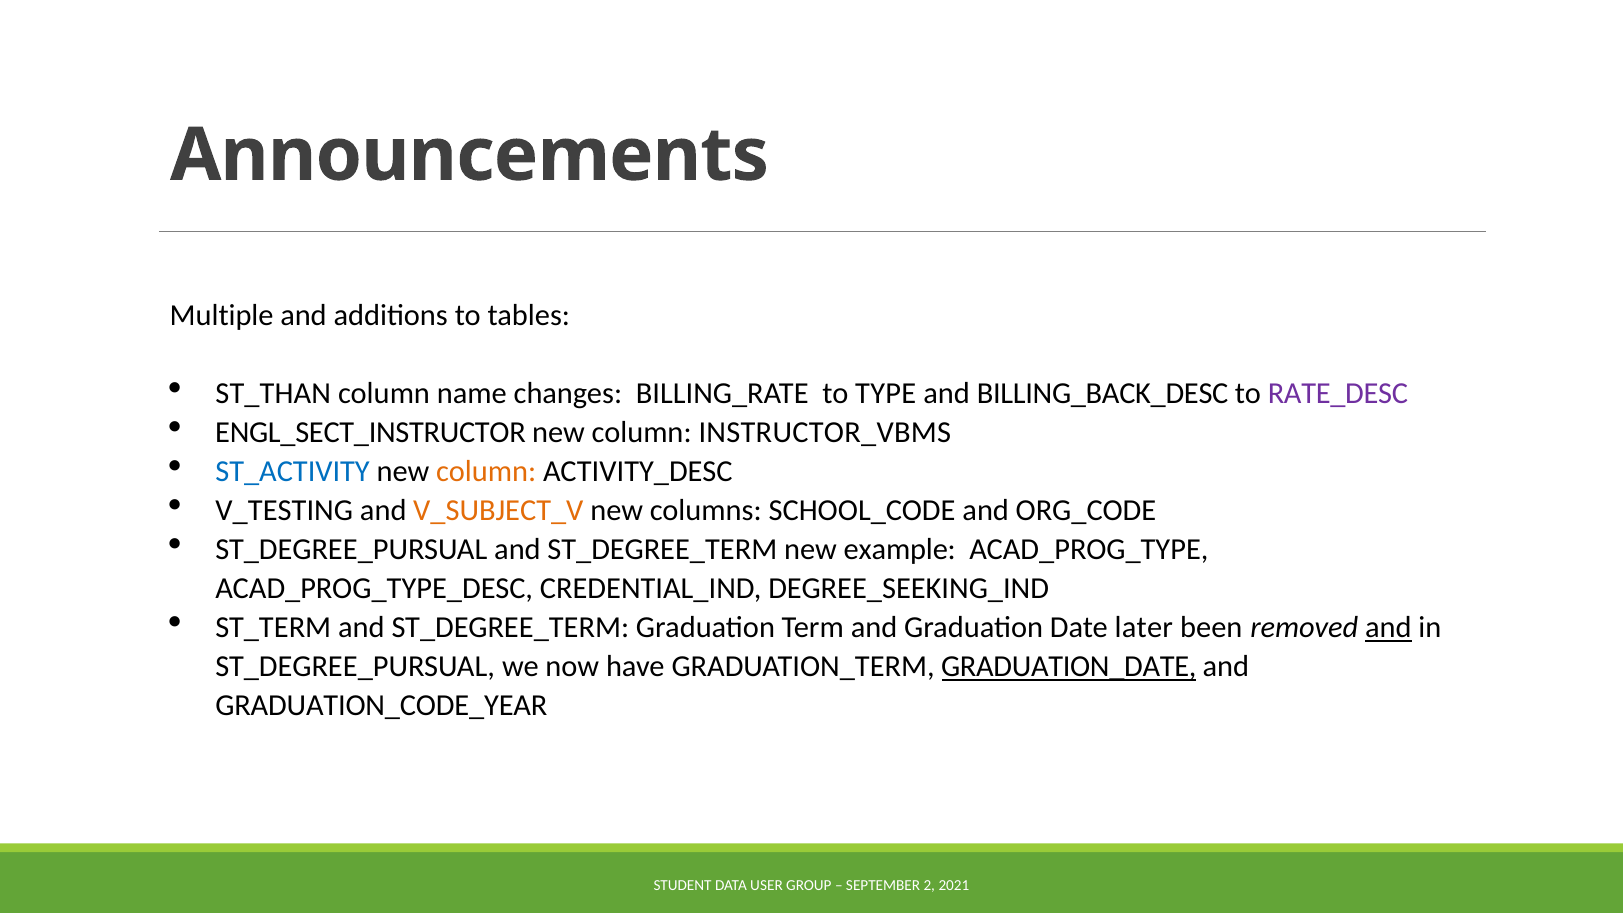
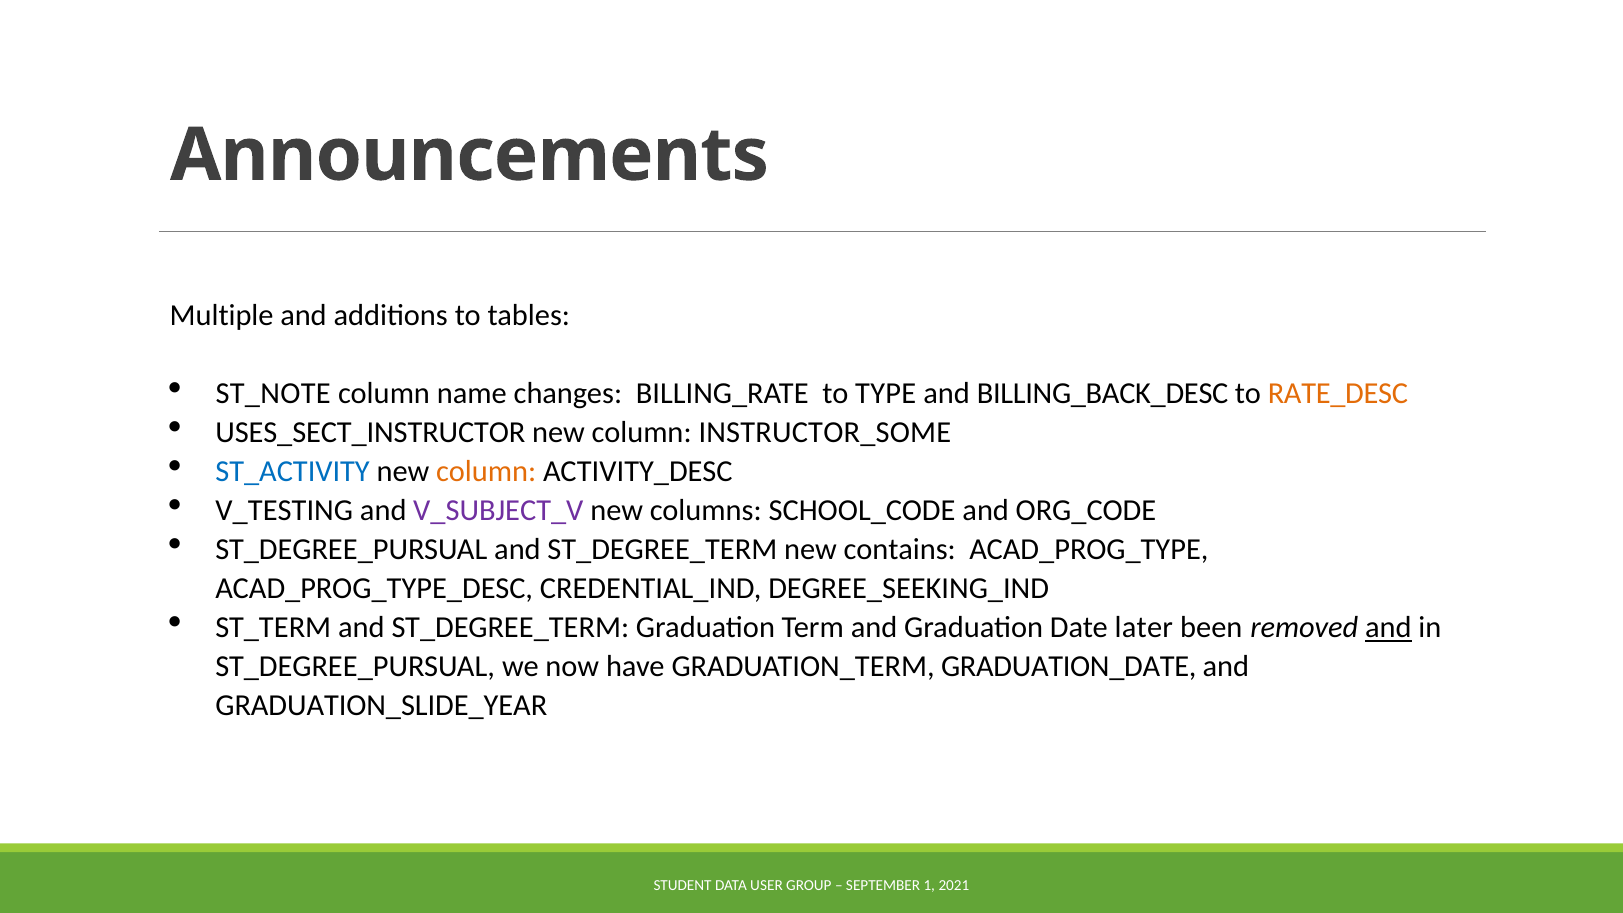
ST_THAN: ST_THAN -> ST_NOTE (273, 393)
RATE_DESC colour: purple -> orange (1338, 393)
ENGL_SECT_INSTRUCTOR: ENGL_SECT_INSTRUCTOR -> USES_SECT_INSTRUCTOR (370, 432)
INSTRUCTOR_VBMS: INSTRUCTOR_VBMS -> INSTRUCTOR_SOME (825, 432)
V_SUBJECT_V colour: orange -> purple (498, 511)
example: example -> contains (900, 550)
GRADUATION_DATE underline: present -> none (1069, 667)
GRADUATION_CODE_YEAR: GRADUATION_CODE_YEAR -> GRADUATION_SLIDE_YEAR (381, 706)
2: 2 -> 1 (929, 885)
